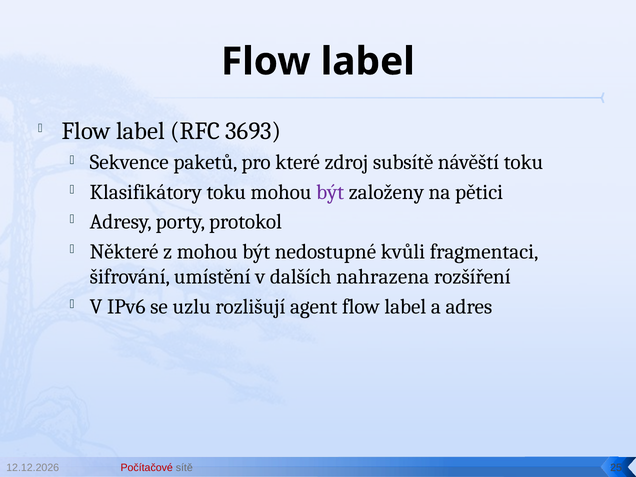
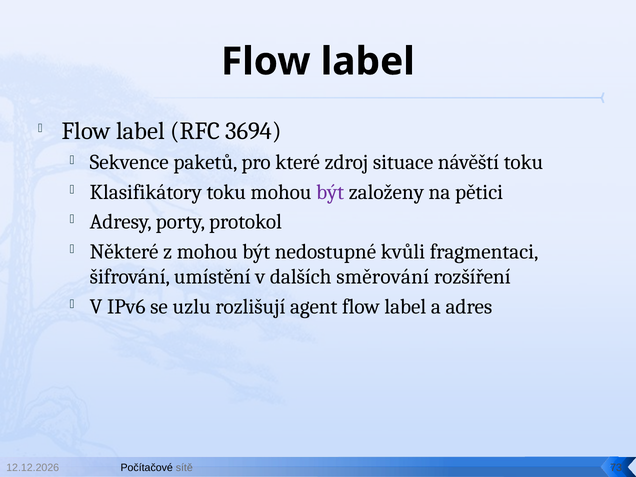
3693: 3693 -> 3694 (253, 131)
subsítě: subsítě -> situace (403, 162)
nahrazena: nahrazena -> směrování (383, 277)
Počítačové colour: red -> black (147, 468)
25: 25 -> 73 (616, 468)
